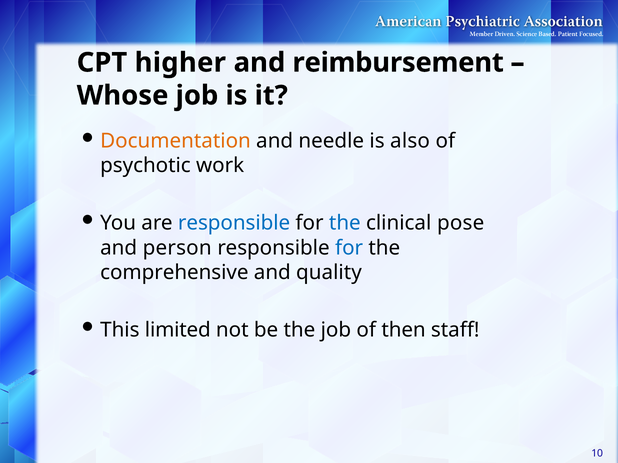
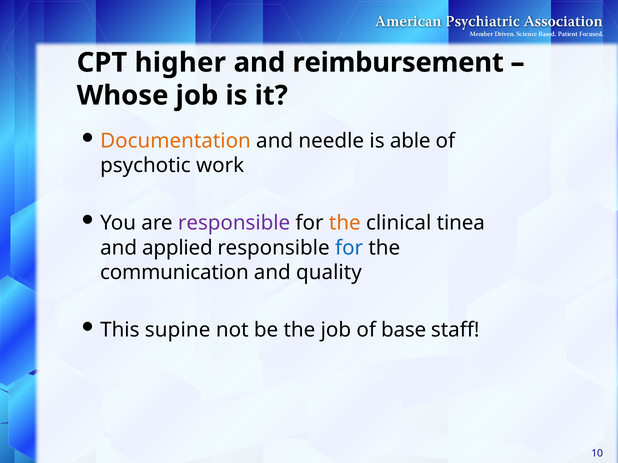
also: also -> able (410, 141)
responsible colour: blue -> purple (234, 223)
the colour: blue -> orange (345, 223)
pose: pose -> tinea (461, 223)
person: person -> applied (177, 248)
comprehensive: comprehensive -> communication (174, 273)
limited: limited -> supine (178, 330)
then: then -> base (404, 330)
